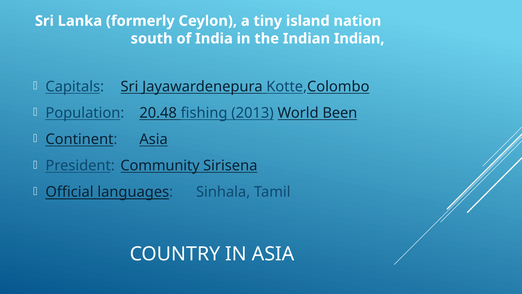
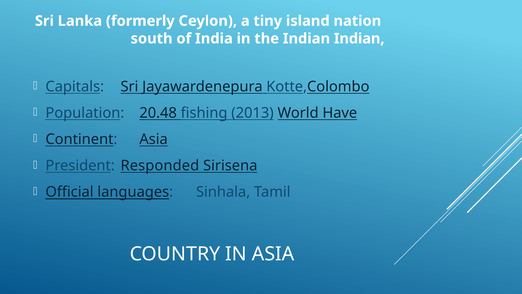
Been: Been -> Have (340, 113)
Community: Community -> Responded (160, 166)
